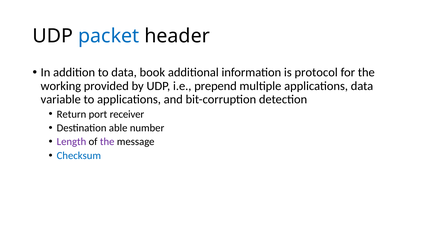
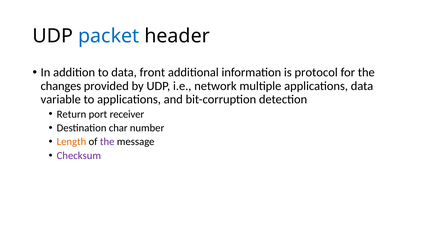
book: book -> front (152, 72)
working: working -> changes (61, 86)
prepend: prepend -> network (215, 86)
able: able -> char (118, 128)
Length colour: purple -> orange (71, 142)
Checksum colour: blue -> purple (79, 155)
